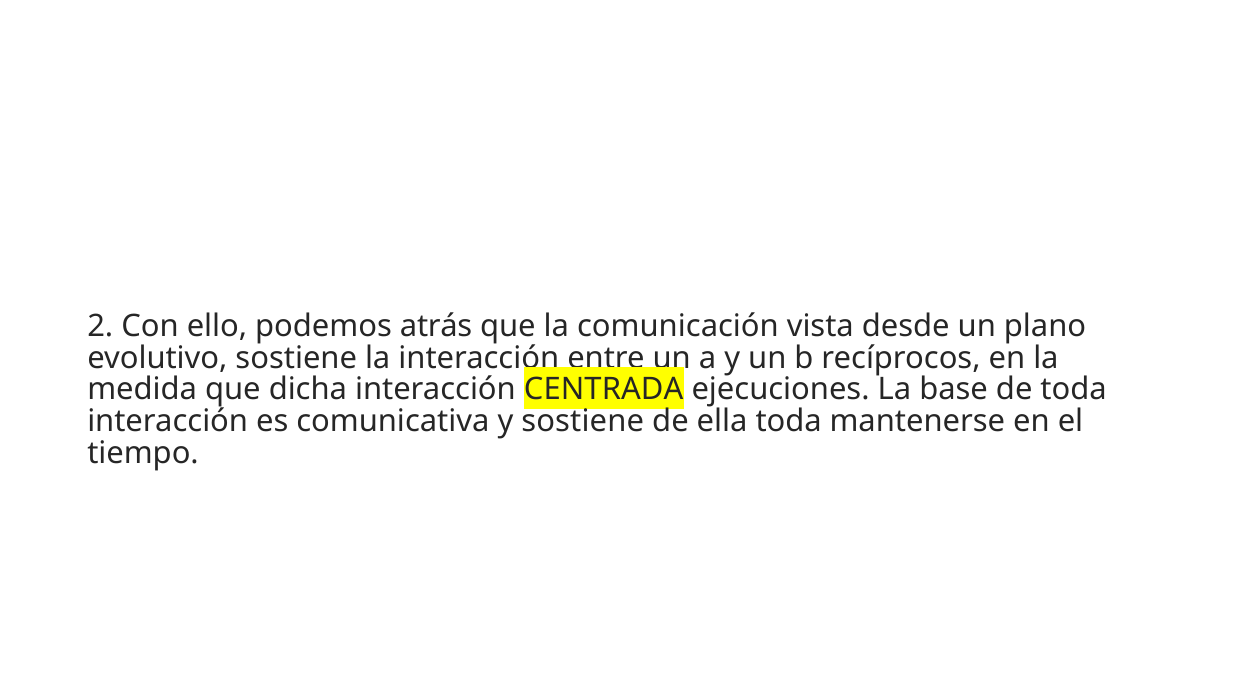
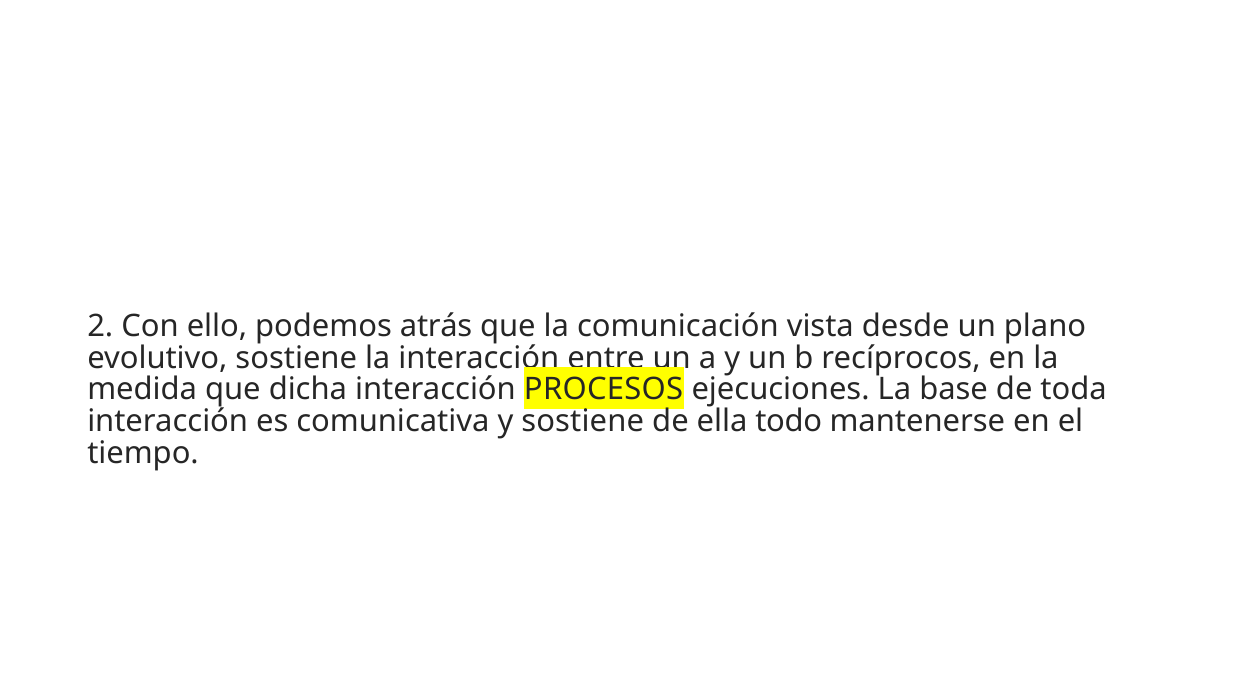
CENTRADA: CENTRADA -> PROCESOS (604, 389)
ella toda: toda -> todo (789, 421)
